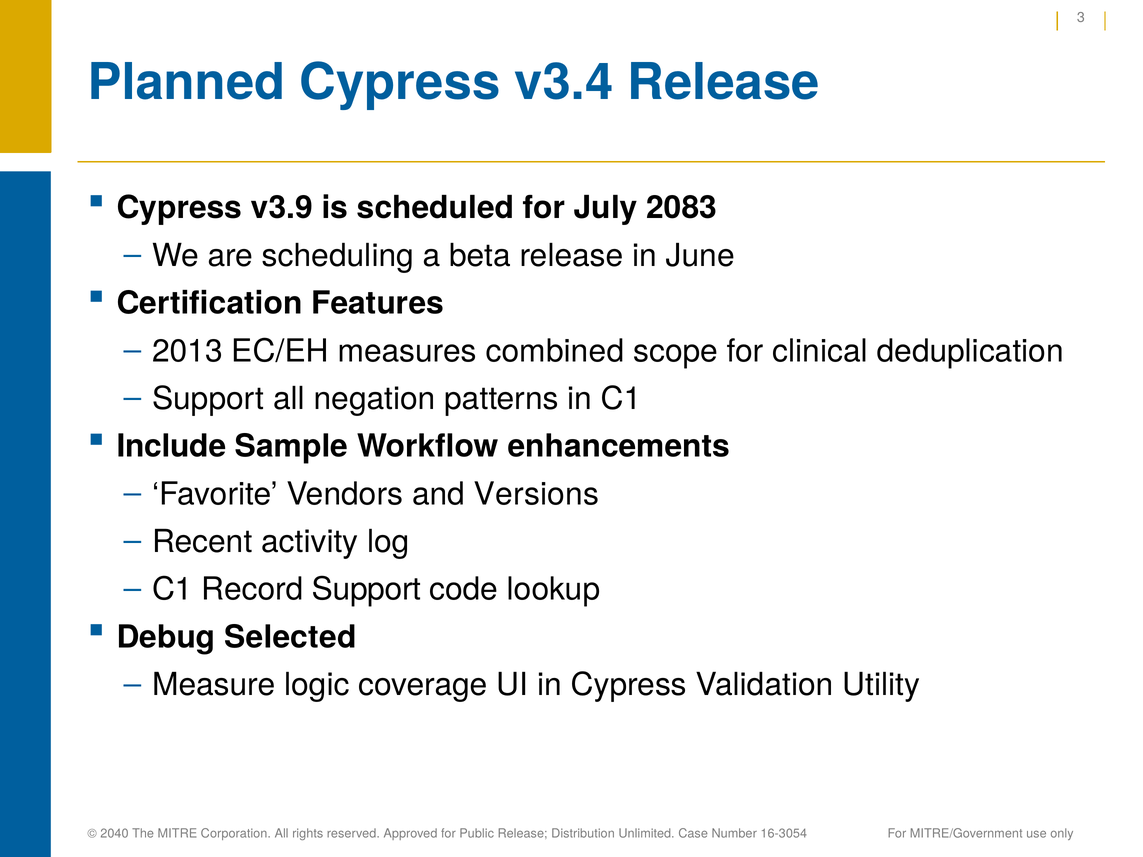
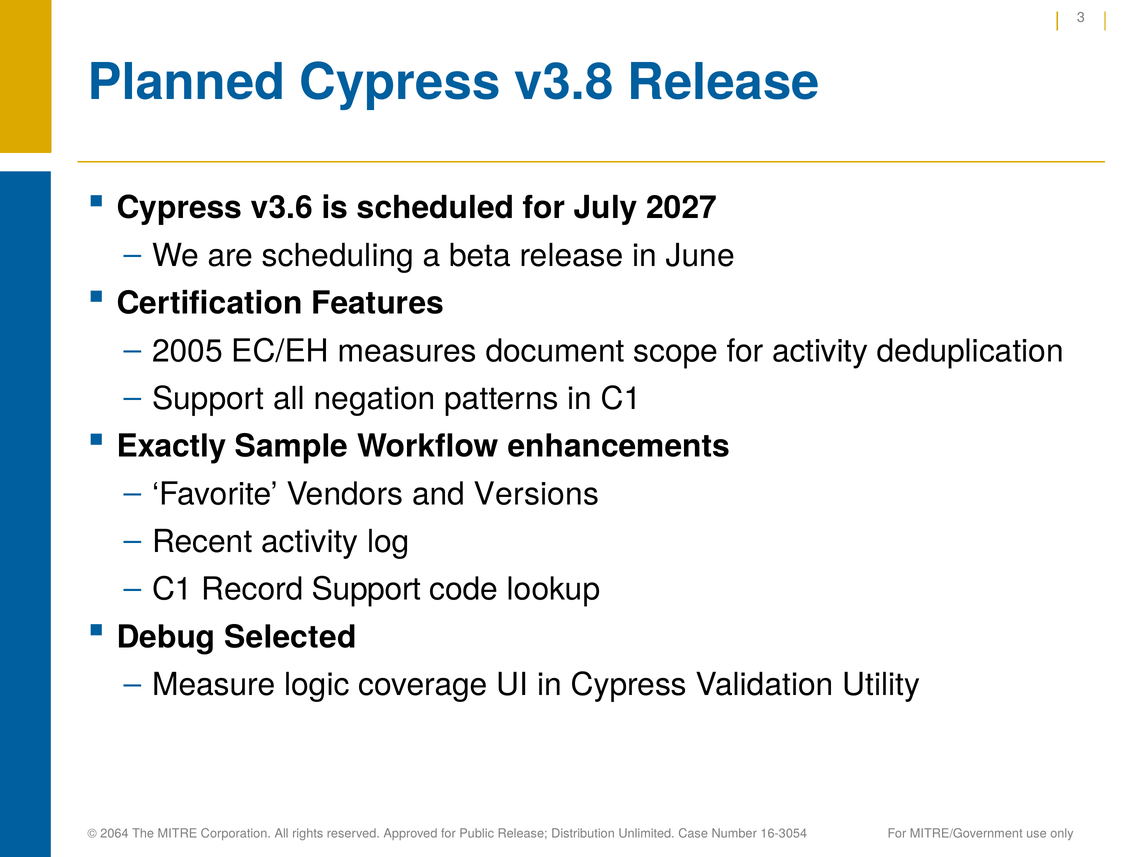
v3.4: v3.4 -> v3.8 (564, 82)
v3.9: v3.9 -> v3.6 (282, 208)
2083: 2083 -> 2027 (682, 208)
2013: 2013 -> 2005 (187, 351)
combined: combined -> document (555, 351)
for clinical: clinical -> activity (820, 351)
Include: Include -> Exactly (171, 447)
2040: 2040 -> 2064 (114, 834)
